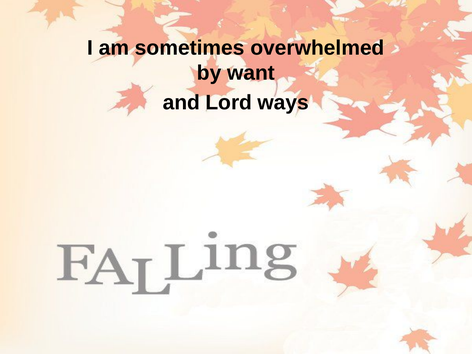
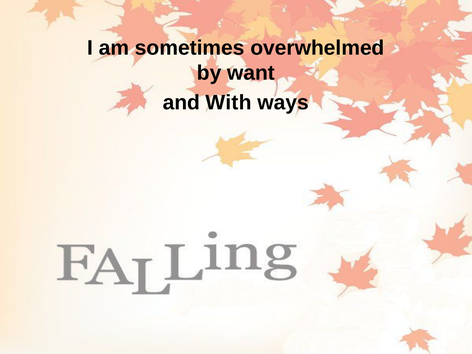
Lord: Lord -> With (229, 102)
